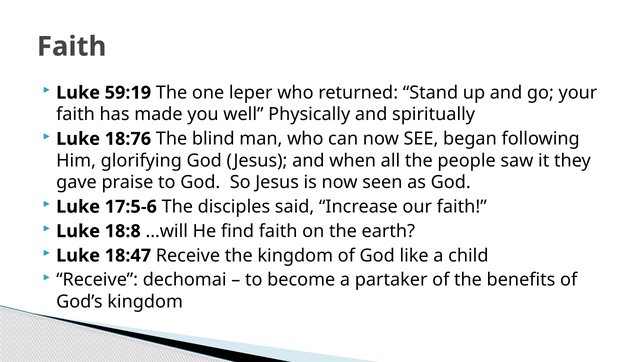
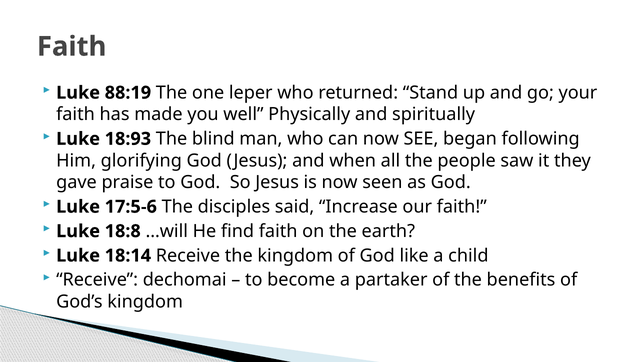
59:19: 59:19 -> 88:19 (128, 93)
18:76: 18:76 -> 18:93 (128, 139)
18:47: 18:47 -> 18:14 (128, 255)
